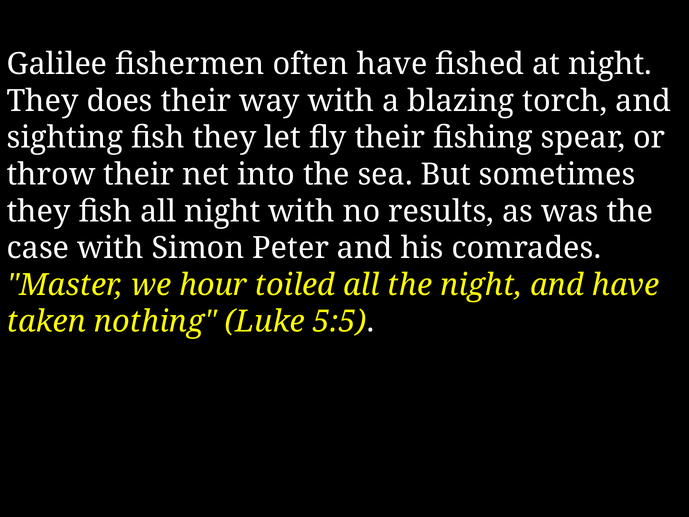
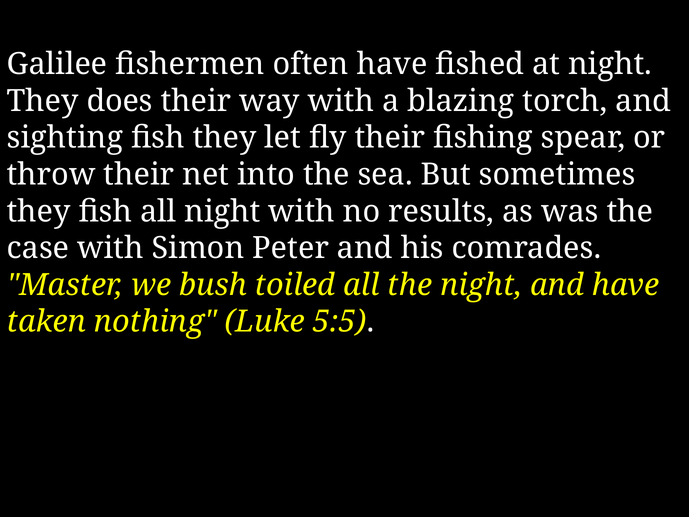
hour: hour -> bush (213, 285)
